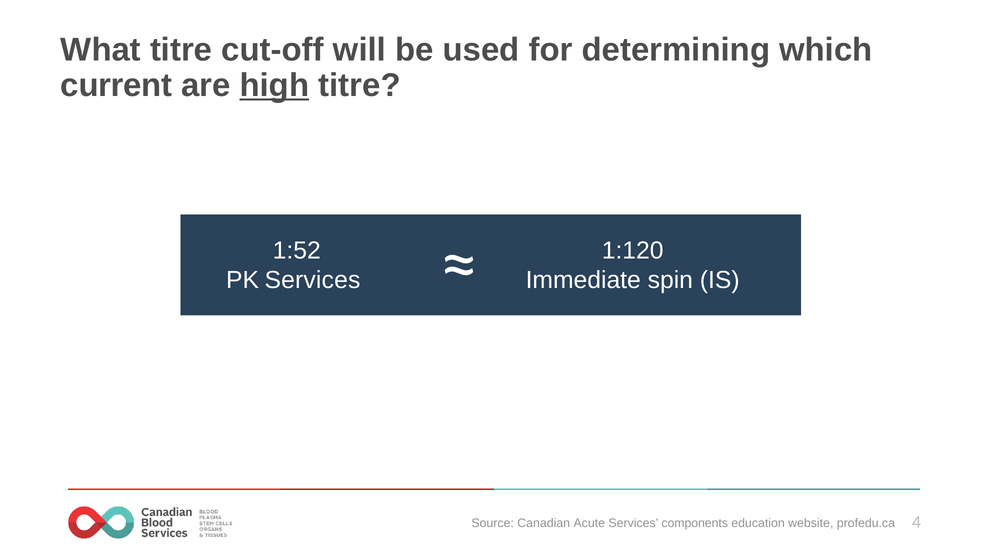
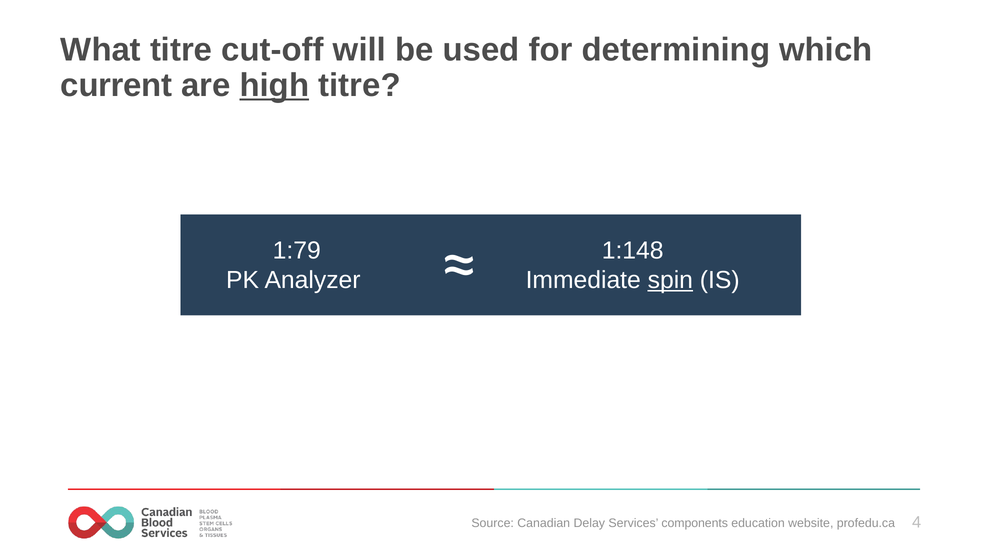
1:52: 1:52 -> 1:79 (297, 251)
1:120: 1:120 -> 1:148 (633, 251)
PK Services: Services -> Analyzer (313, 281)
spin underline: none -> present (670, 281)
Acute: Acute -> Delay (589, 524)
